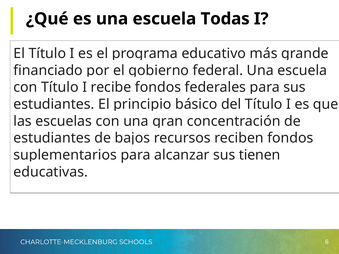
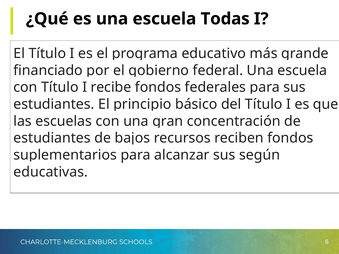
tienen: tienen -> según (260, 155)
